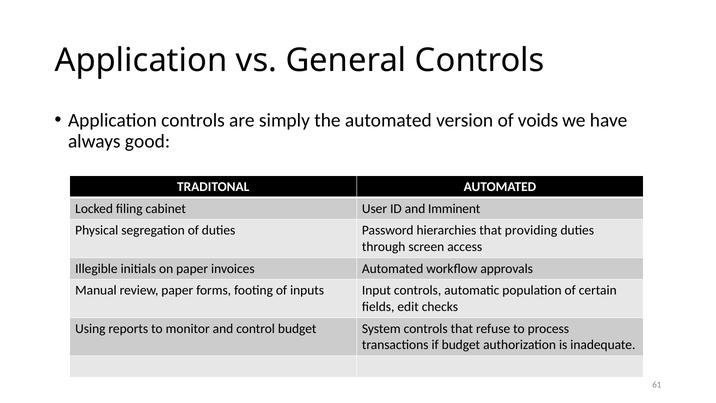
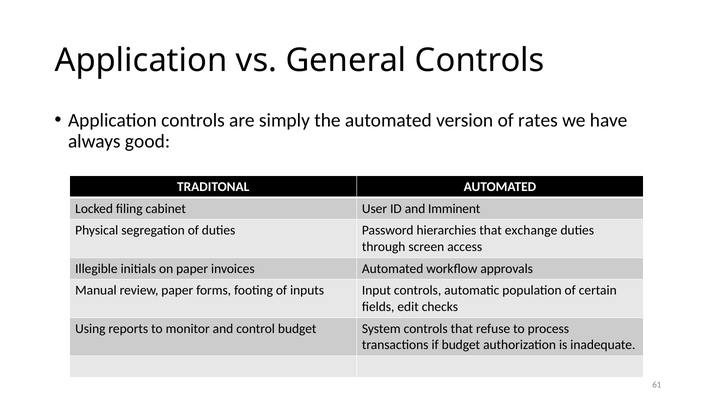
voids: voids -> rates (538, 120)
providing: providing -> exchange (531, 230)
